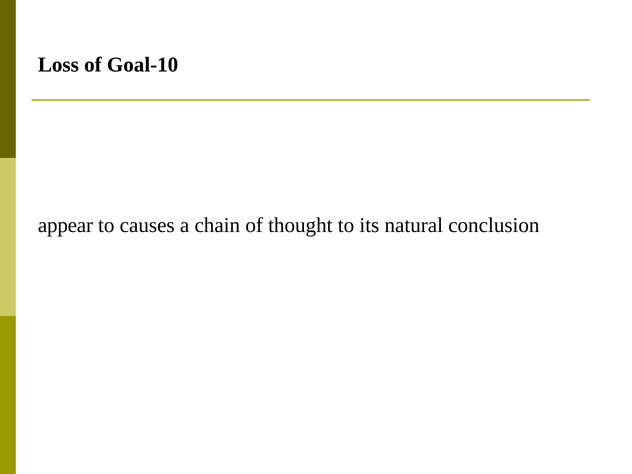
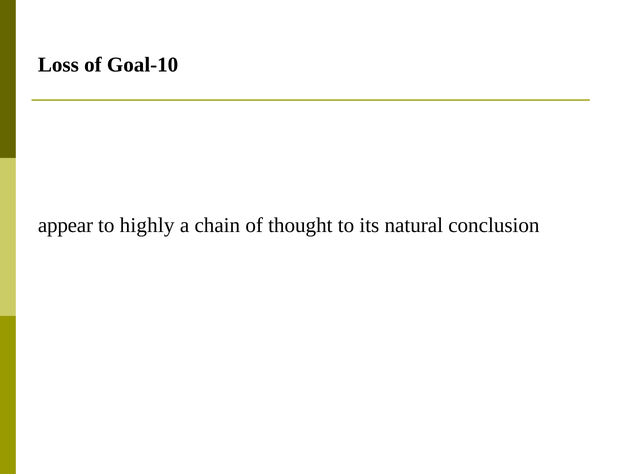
causes: causes -> highly (147, 226)
